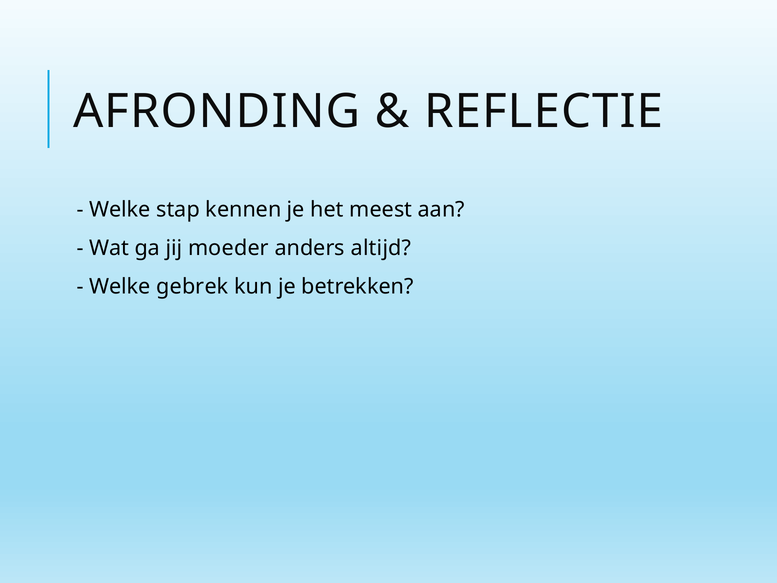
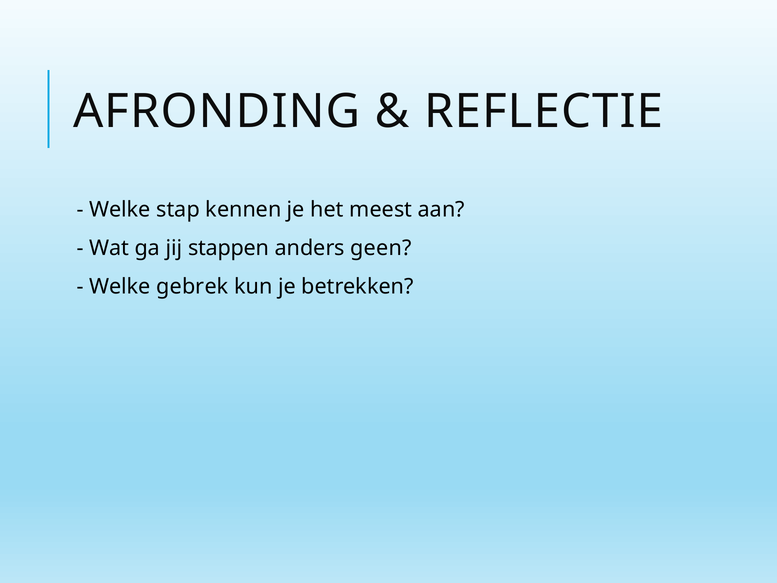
moeder: moeder -> stappen (229, 248)
altijd: altijd -> geen (381, 248)
